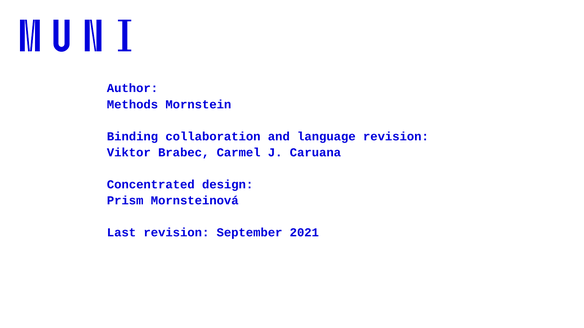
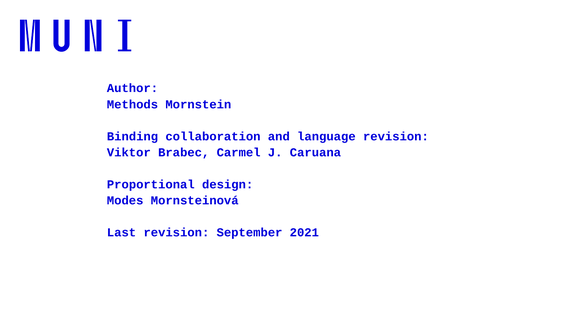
Concentrated: Concentrated -> Proportional (151, 185)
Prism: Prism -> Modes (125, 201)
